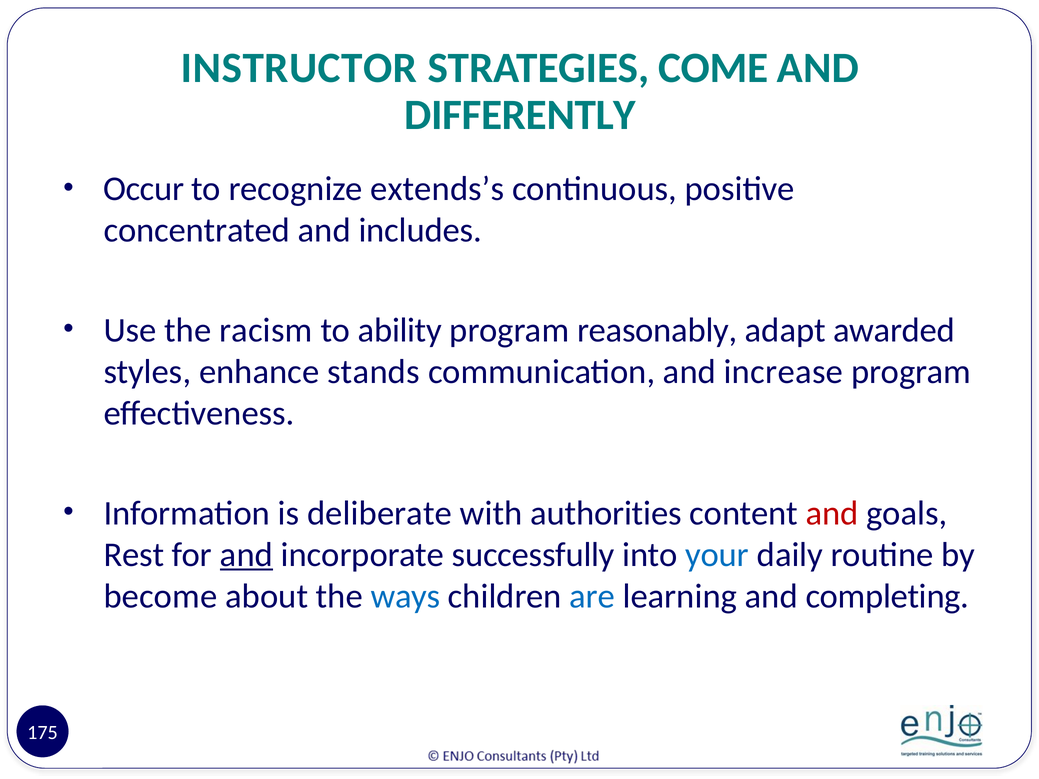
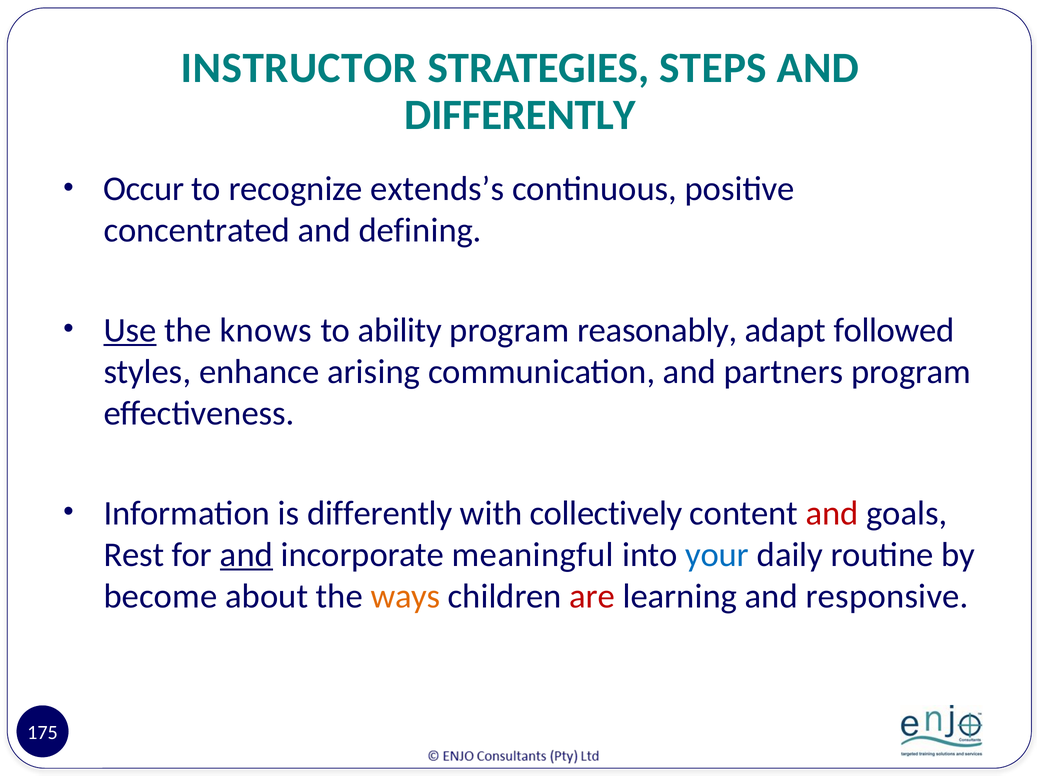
COME: COME -> STEPS (713, 68)
includes: includes -> defining (420, 230)
Use underline: none -> present (130, 330)
racism: racism -> knows (266, 330)
awarded: awarded -> followed (894, 330)
stands: stands -> arising (374, 372)
increase: increase -> partners (784, 372)
is deliberate: deliberate -> differently (380, 513)
authorities: authorities -> collectively (606, 513)
successfully: successfully -> meaningful (533, 555)
ways colour: blue -> orange (405, 597)
are colour: blue -> red (592, 597)
completing: completing -> responsive (887, 597)
